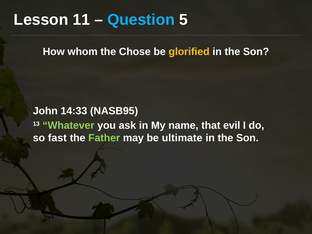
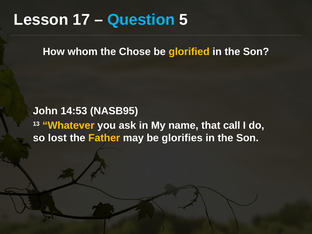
11: 11 -> 17 (81, 20)
14:33: 14:33 -> 14:53 (74, 111)
Whatever colour: light green -> yellow (68, 126)
evil: evil -> call (232, 126)
fast: fast -> lost (57, 138)
Father colour: light green -> yellow (104, 138)
ultimate: ultimate -> glorifies (182, 138)
